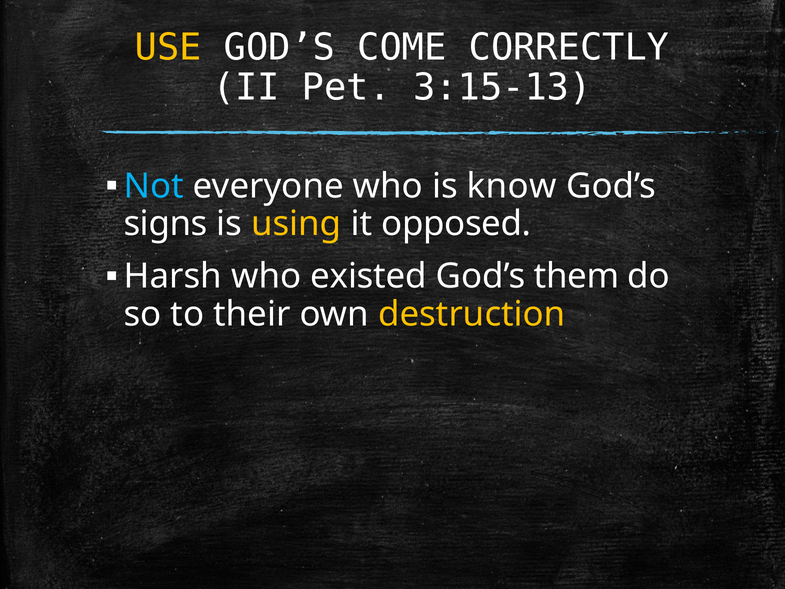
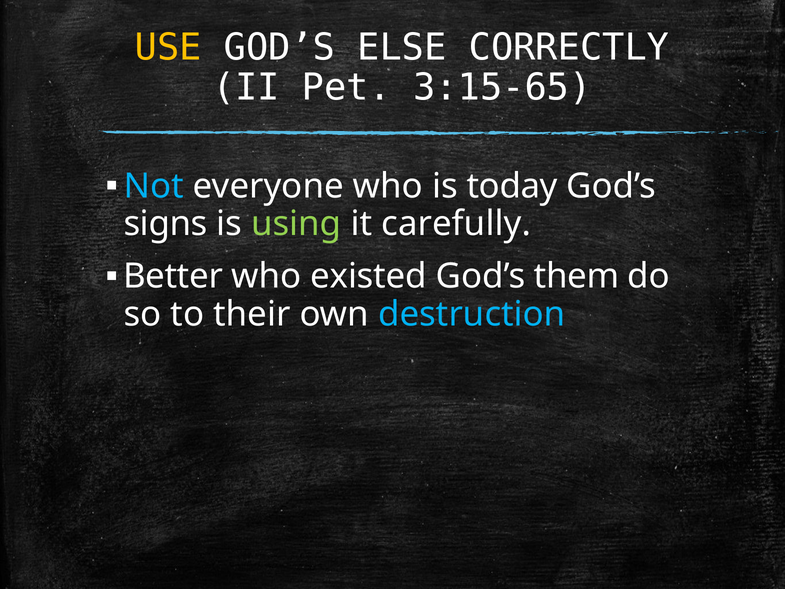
COME: COME -> ELSE (402, 47)
3:15-13: 3:15-13 -> 3:15-65 (502, 87)
know: know -> today (512, 186)
using colour: yellow -> light green (296, 224)
opposed: opposed -> carefully (456, 224)
Harsh: Harsh -> Better (173, 276)
destruction colour: yellow -> light blue (472, 314)
